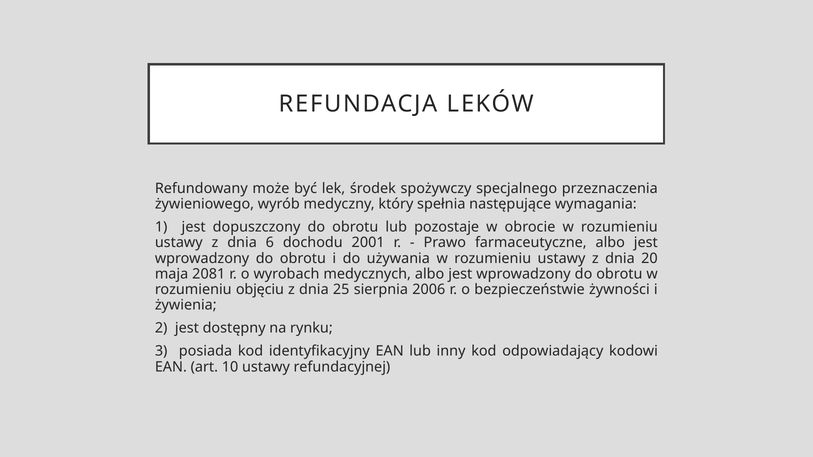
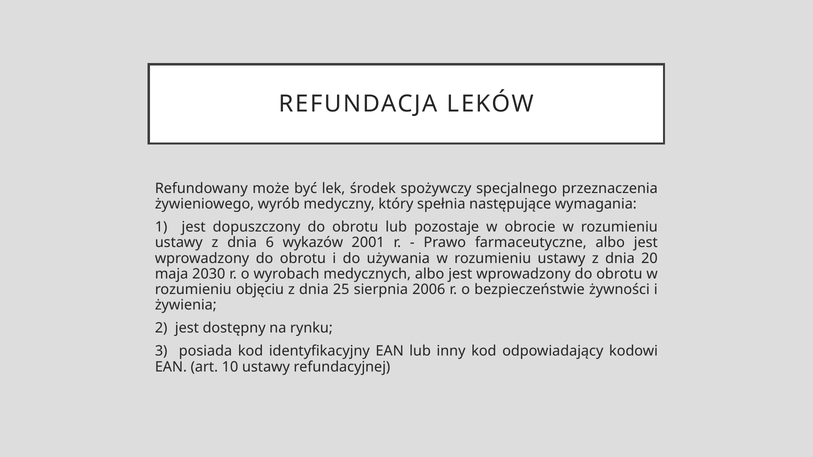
dochodu: dochodu -> wykazów (313, 243)
2081: 2081 -> 2030 (209, 274)
